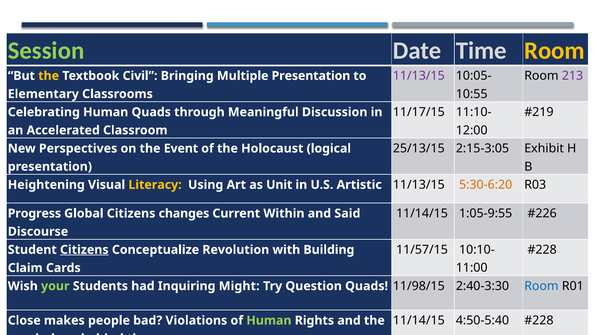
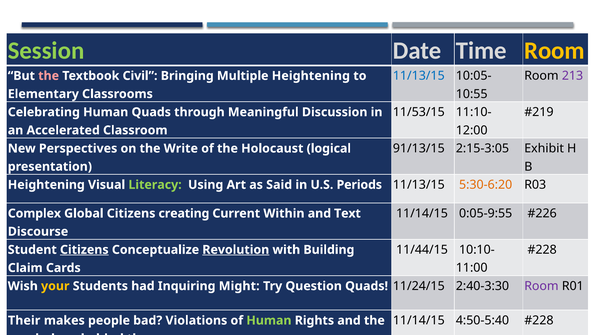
11/13/15 colour: purple -> blue (419, 76)
the colour: yellow -> pink (49, 76)
Multiple Presentation: Presentation -> Heightening (311, 76)
11/17/15: 11/17/15 -> 11/53/15 (419, 112)
25/13/15: 25/13/15 -> 91/13/15 (419, 148)
Event: Event -> Write (181, 148)
Literacy colour: yellow -> light green (155, 185)
Unit: Unit -> Said (279, 185)
Artistic: Artistic -> Periods (359, 185)
1:05-9:55: 1:05-9:55 -> 0:05-9:55 (486, 213)
Progress: Progress -> Complex (34, 213)
changes: changes -> creating (184, 213)
Said: Said -> Text (347, 213)
11/57/15: 11/57/15 -> 11/44/15 (422, 250)
Revolution underline: none -> present (236, 250)
your colour: light green -> yellow (55, 286)
11/98/15: 11/98/15 -> 11/24/15 (419, 286)
Room colour: blue -> purple (541, 286)
Close: Close -> Their (24, 320)
